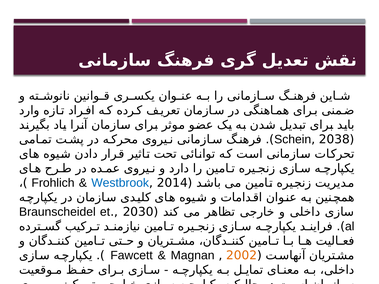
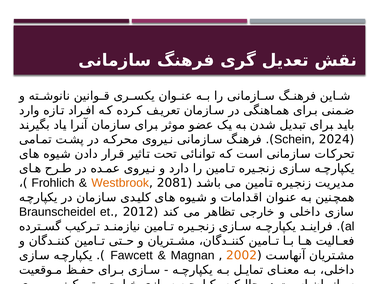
2038: 2038 -> 2024 (334, 139)
Westbrook colour: blue -> orange (120, 183)
2014: 2014 -> 2081 (172, 183)
2030: 2030 -> 2012 (138, 212)
